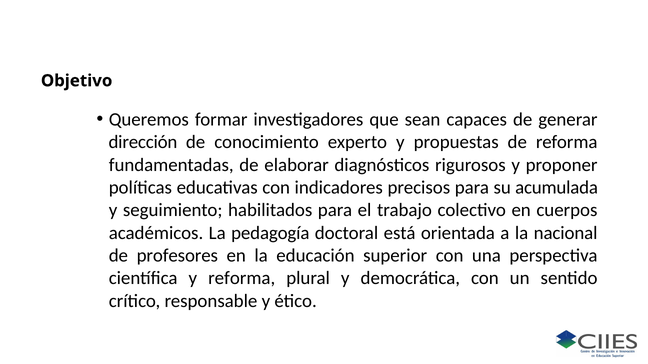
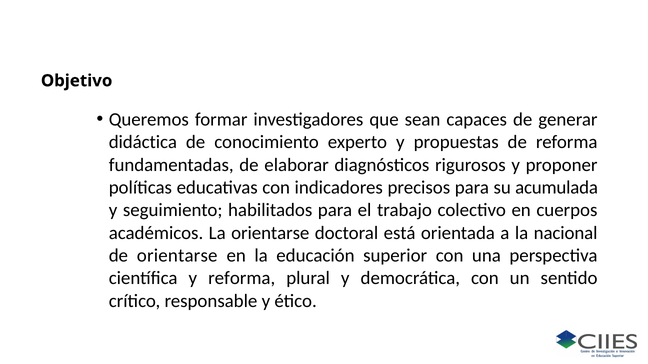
dirección: dirección -> didáctica (143, 142)
La pedagogía: pedagogía -> orientarse (270, 233)
de profesores: profesores -> orientarse (177, 256)
